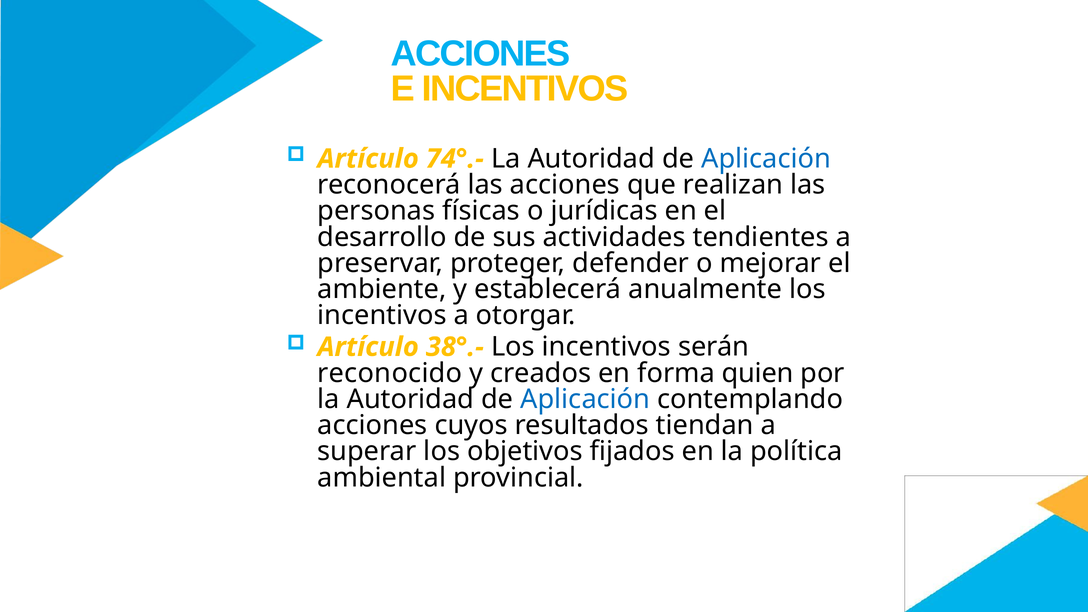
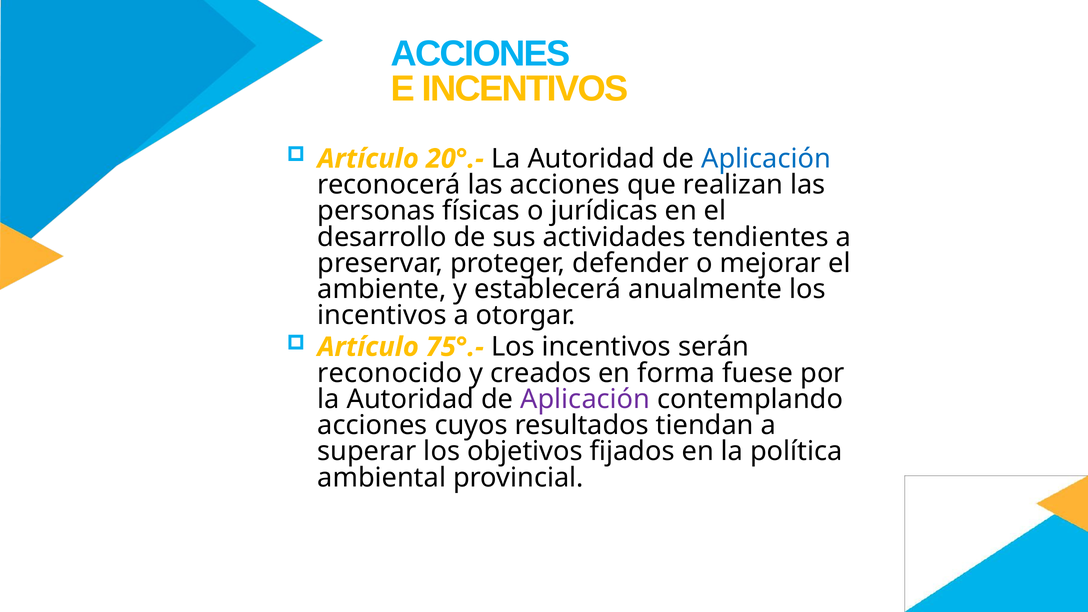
74°.-: 74°.- -> 20°.- (455, 159)
38°.-: 38°.- -> 75°.- (455, 347)
quien: quien -> fuese (758, 373)
Aplicación colour: blue -> purple (585, 399)
